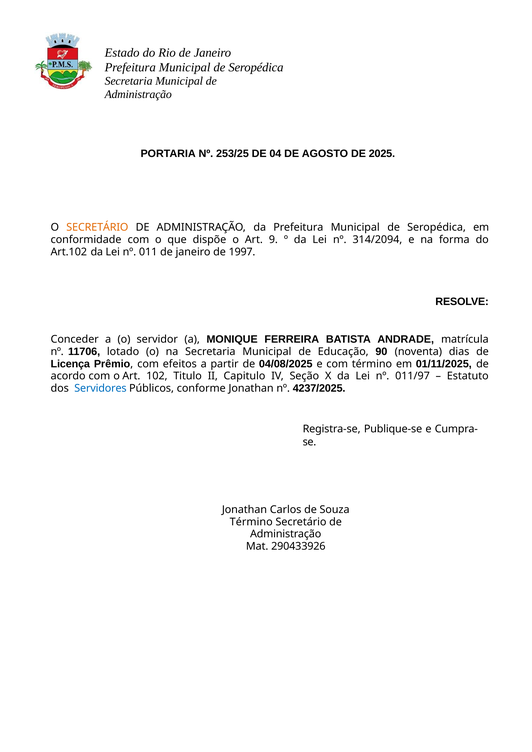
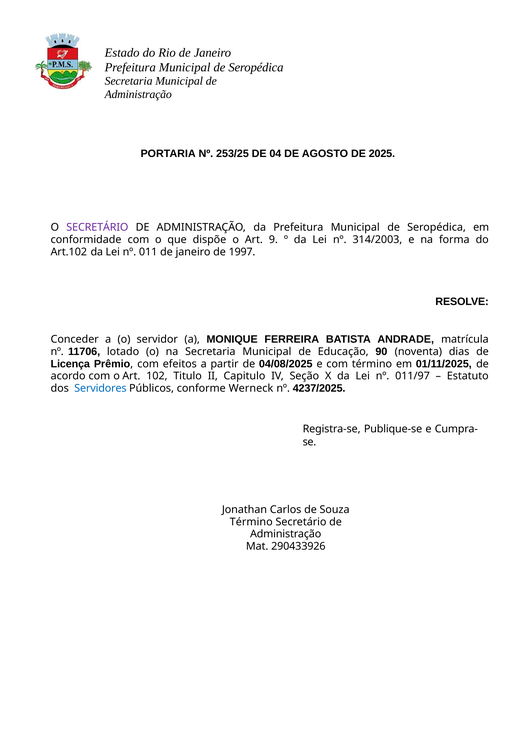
SECRETÁRIO colour: orange -> purple (97, 228)
314/2094: 314/2094 -> 314/2003 (377, 240)
conforme Jonathan: Jonathan -> Werneck (251, 389)
